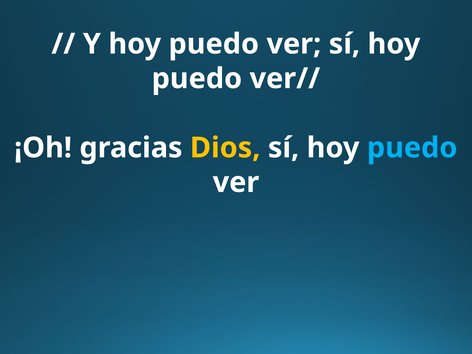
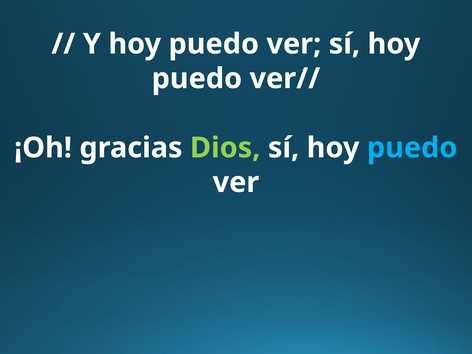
Dios colour: yellow -> light green (225, 148)
